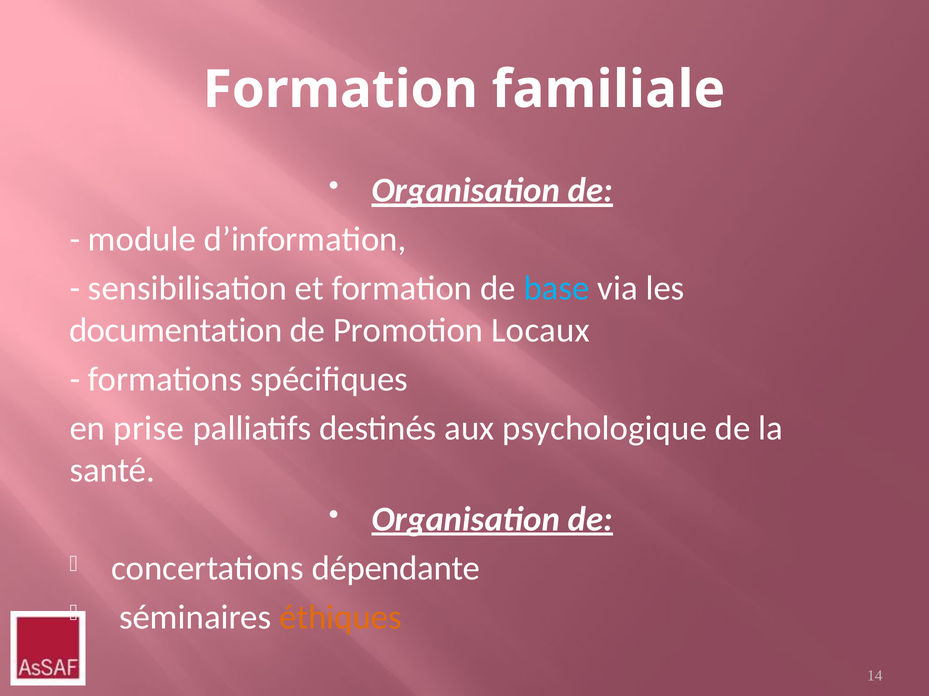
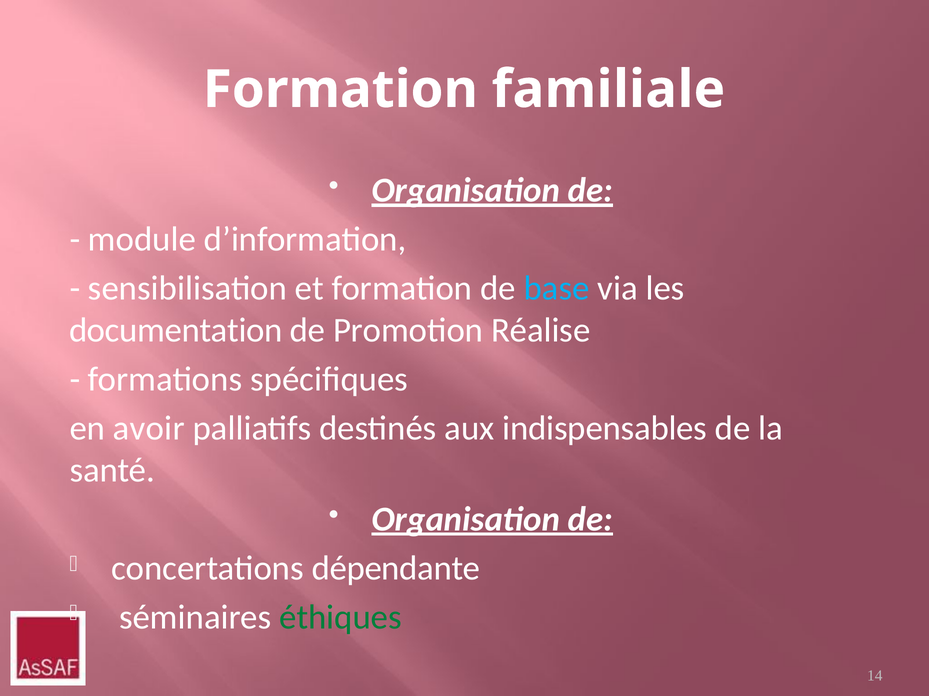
Locaux: Locaux -> Réalise (541, 331)
prise: prise -> avoir (149, 429)
psychologique: psychologique -> indispensables (605, 429)
éthiques colour: orange -> green (341, 618)
